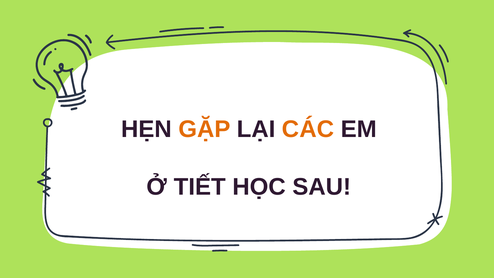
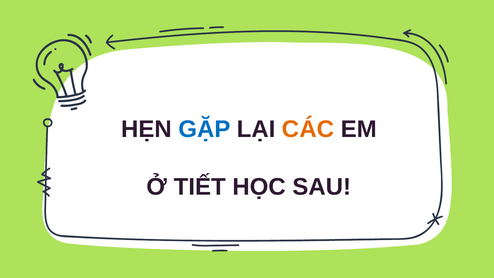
GẶP colour: orange -> blue (204, 129)
